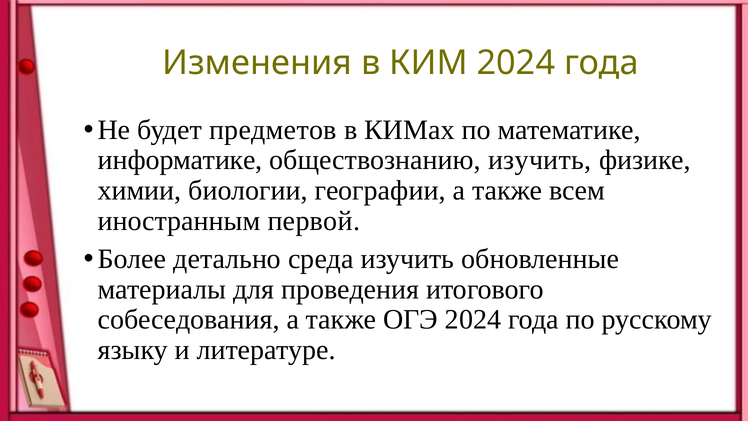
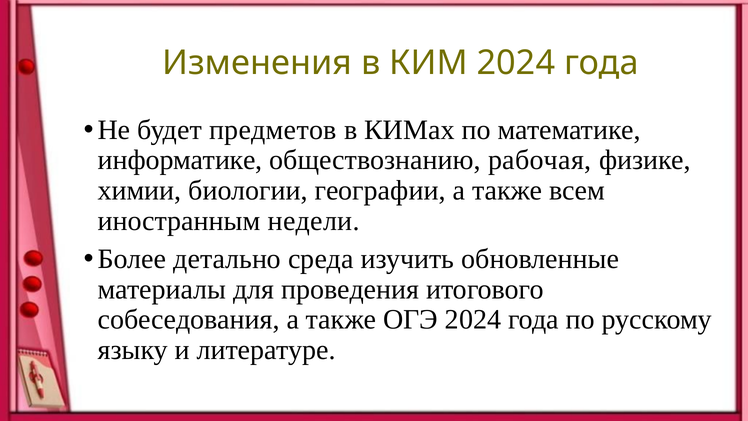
обществознанию изучить: изучить -> рабочая (540, 160)
первой: первой -> недели (314, 221)
